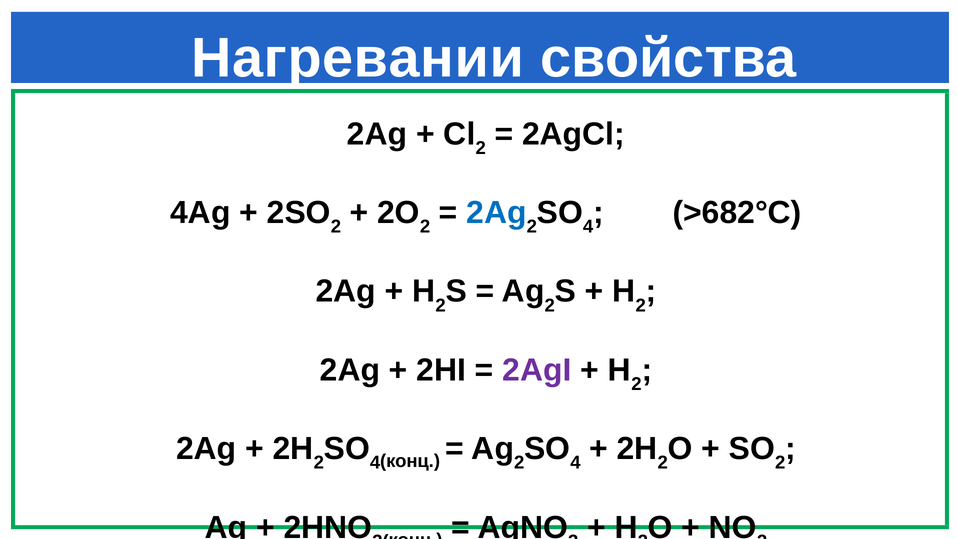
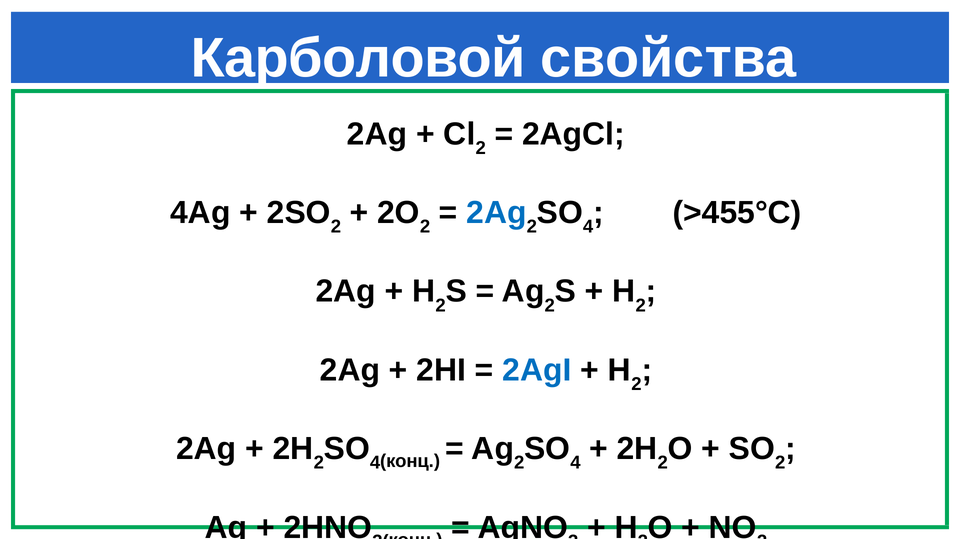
Нагревании: Нагревании -> Карболовой (358, 58)
>682°C: >682°C -> >455°C (737, 212)
2AgI colour: purple -> blue (537, 370)
